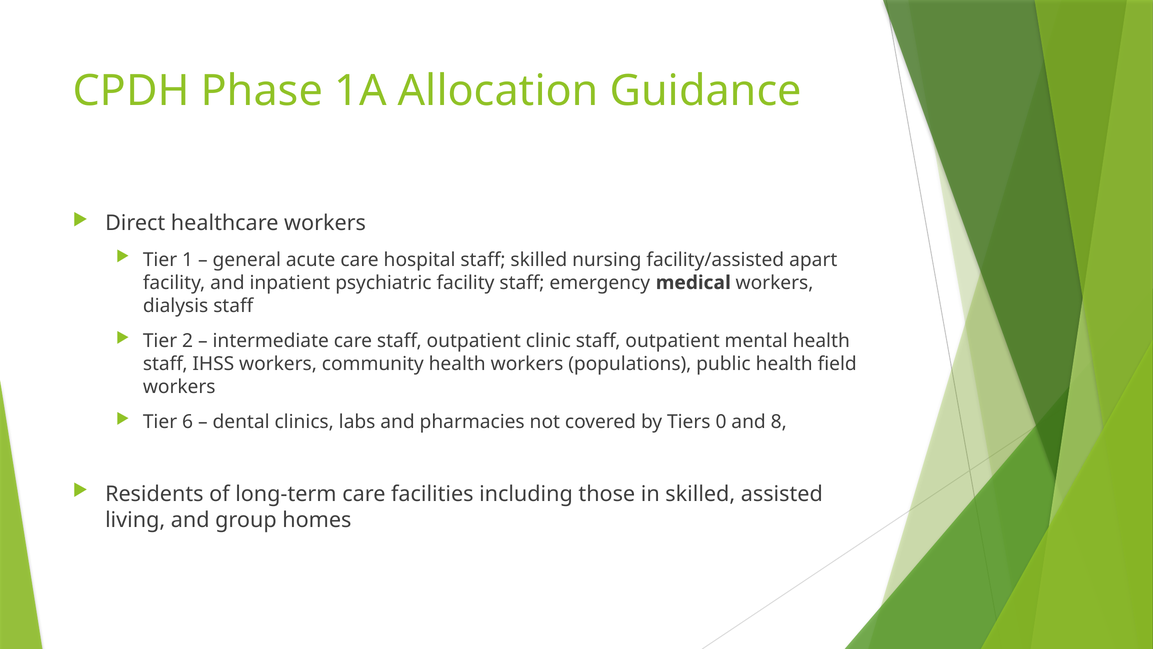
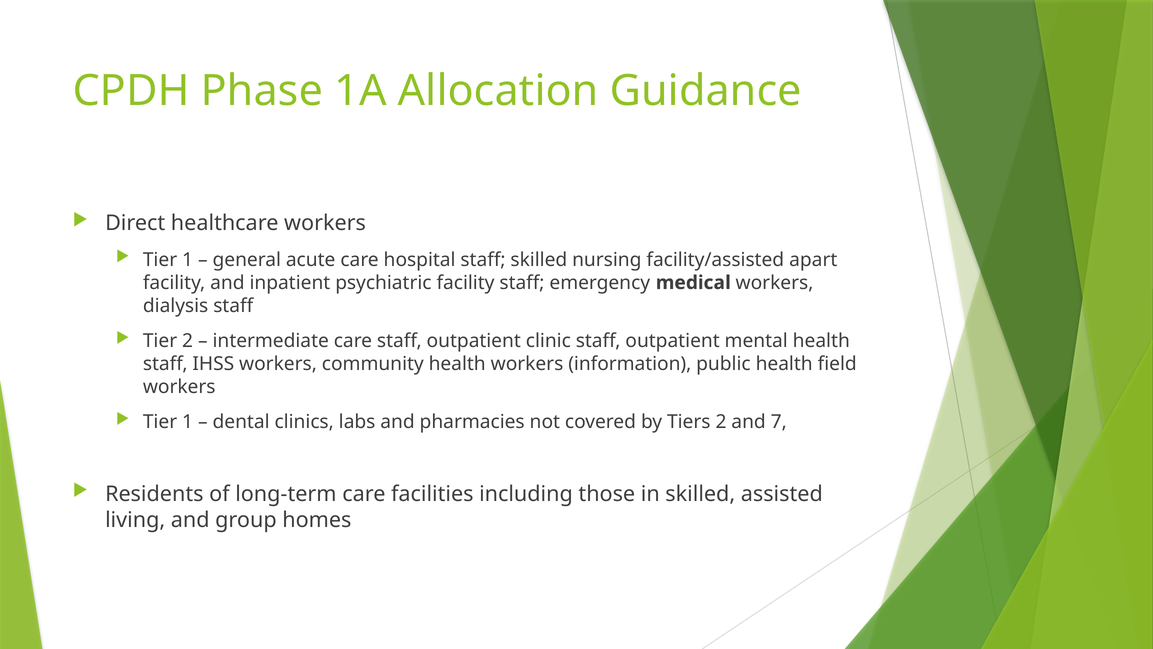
populations: populations -> information (630, 364)
6: 6 -> 1 (188, 422)
Tiers 0: 0 -> 2 (721, 422)
8: 8 -> 7 (779, 422)
